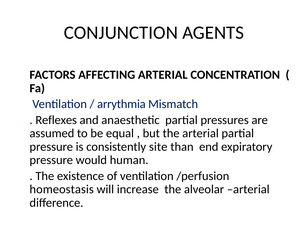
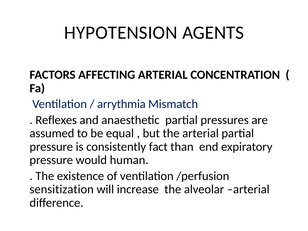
CONJUNCTION: CONJUNCTION -> HYPOTENSION (121, 33)
site: site -> fact (158, 147)
homeostasis: homeostasis -> sensitization (62, 189)
